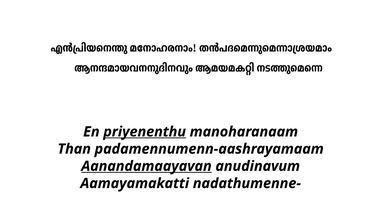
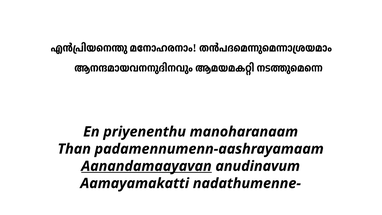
priyenenthu underline: present -> none (145, 132)
